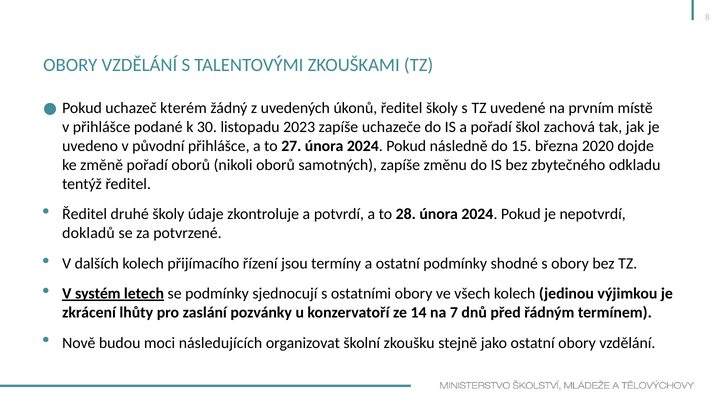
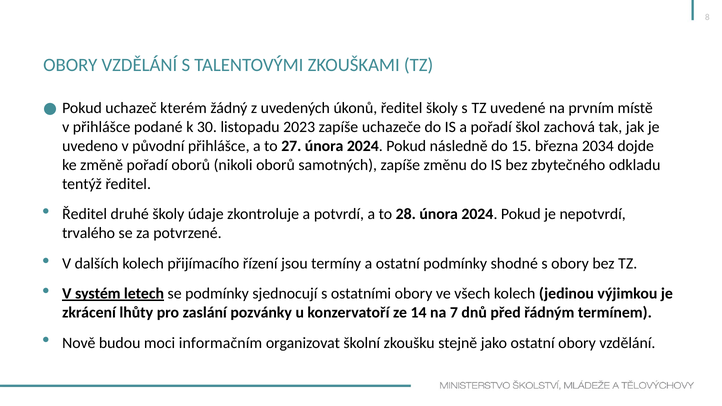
2020: 2020 -> 2034 (598, 146)
dokladů: dokladů -> trvalého (89, 233)
následujících: následujících -> informačním (220, 343)
